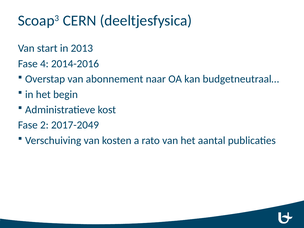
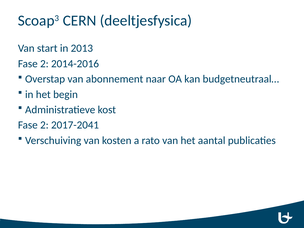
4: 4 -> 2 (44, 64)
2017-2049: 2017-2049 -> 2017-2041 (75, 125)
